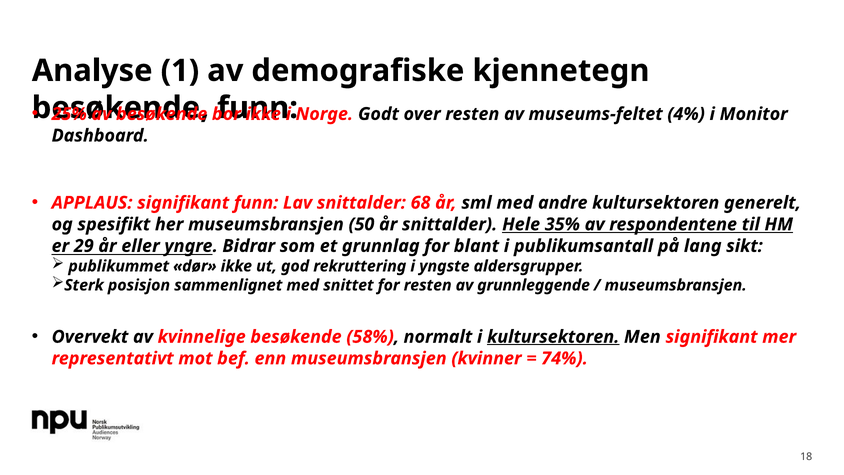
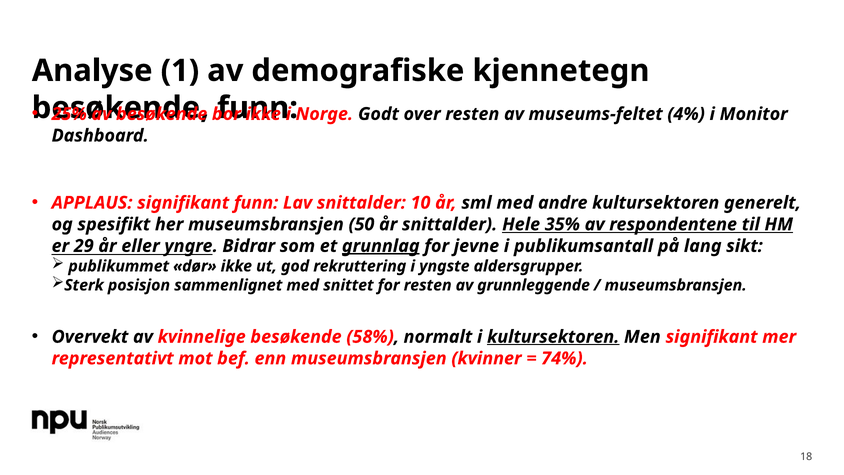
68: 68 -> 10 (421, 203)
grunnlag underline: none -> present (381, 246)
blant: blant -> jevne (476, 246)
